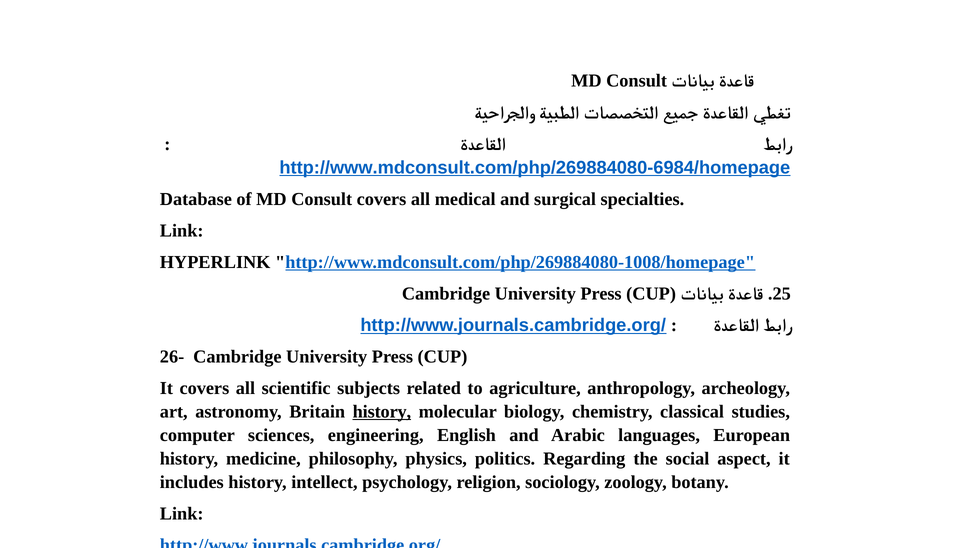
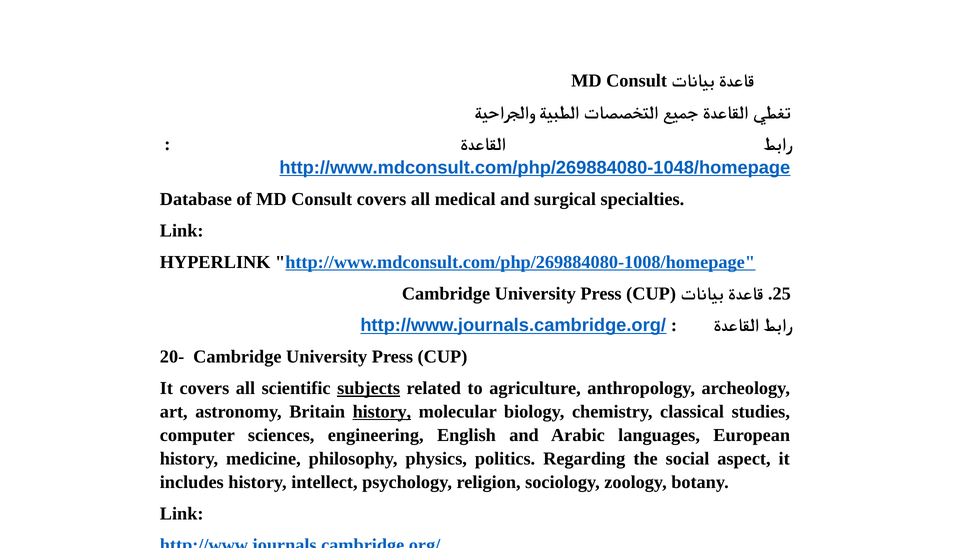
http://www.mdconsult.com/php/269884080-6984/homepage: http://www.mdconsult.com/php/269884080-6984/homepage -> http://www.mdconsult.com/php/269884080-1048/homepage (535, 168)
26-: 26- -> 20- (172, 357)
subjects underline: none -> present (369, 389)
